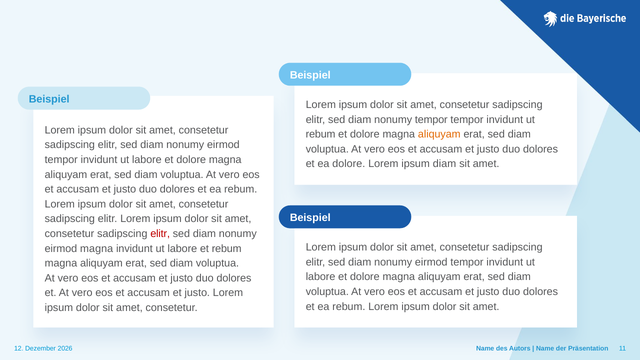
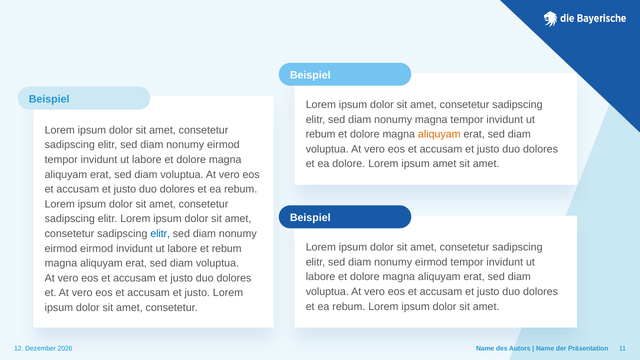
nonumy tempor: tempor -> magna (431, 120)
ipsum diam: diam -> amet (445, 164)
elitr colour: red -> blue (160, 234)
eirmod magna: magna -> eirmod (97, 248)
